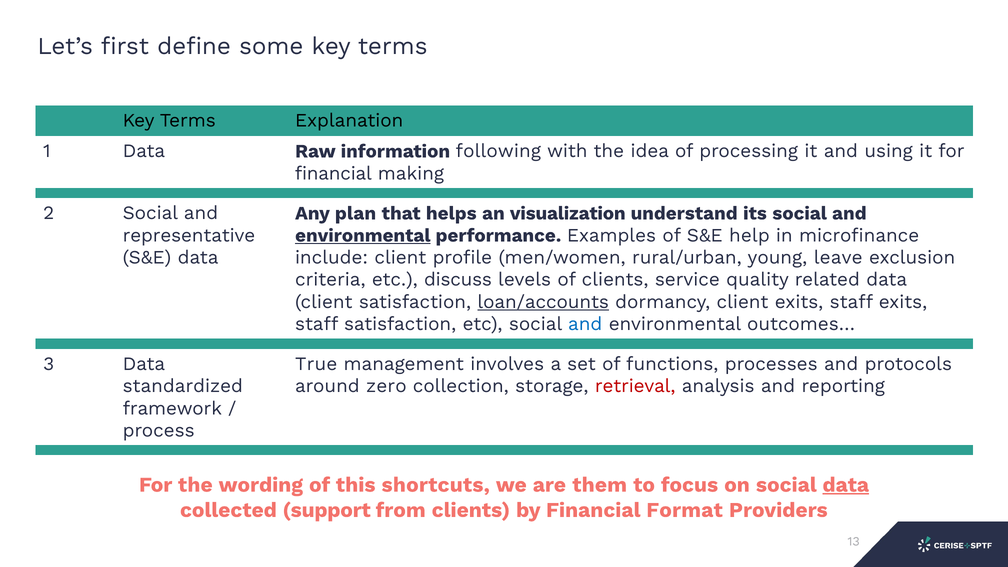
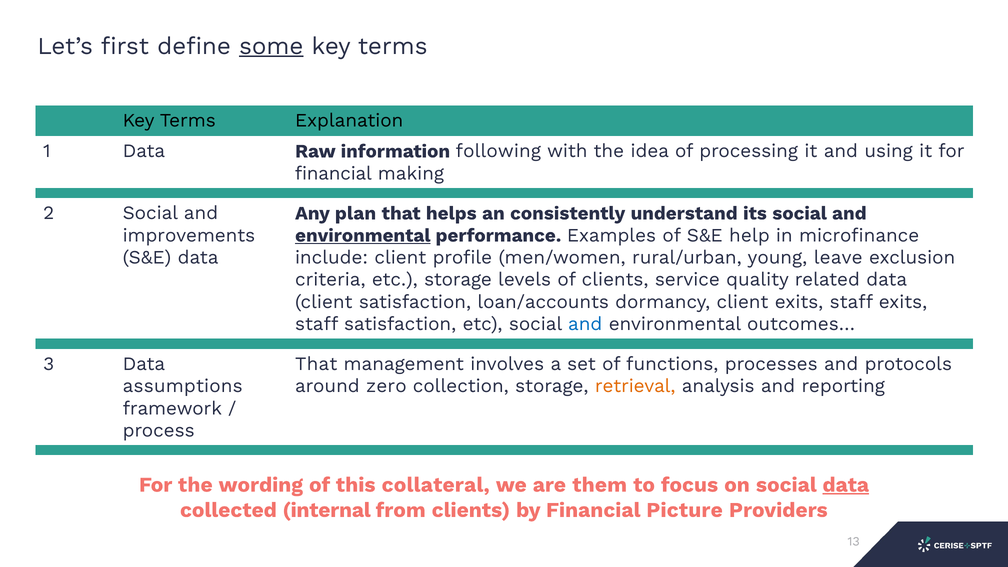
some underline: none -> present (271, 46)
visualization: visualization -> consistently (568, 213)
representative: representative -> improvements (189, 235)
etc discuss: discuss -> storage (458, 280)
loan/accounts underline: present -> none (543, 302)
True: True -> That (316, 364)
standardized: standardized -> assumptions (183, 386)
retrieval colour: red -> orange (635, 386)
shortcuts: shortcuts -> collateral (436, 485)
support: support -> internal (327, 510)
Format: Format -> Picture (684, 510)
